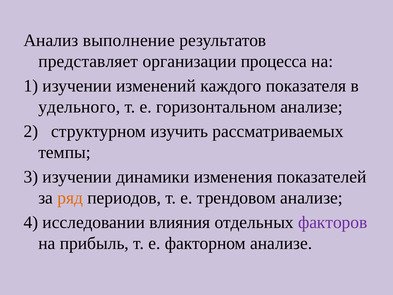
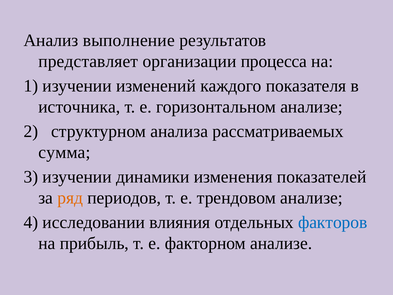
удельного: удельного -> источника (79, 107)
изучить: изучить -> анализа (179, 131)
темпы: темпы -> сумма (64, 152)
факторов colour: purple -> blue (333, 222)
